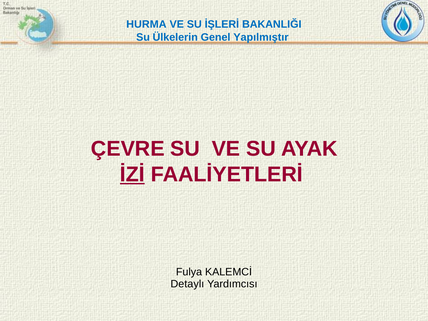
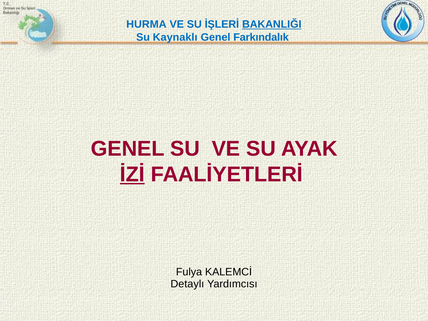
BAKANLIĞI underline: none -> present (272, 24)
Ülkelerin: Ülkelerin -> Kaynaklı (175, 37)
Yapılmıştır: Yapılmıştır -> Farkındalık (261, 37)
ÇEVRE: ÇEVRE -> GENEL (128, 149)
